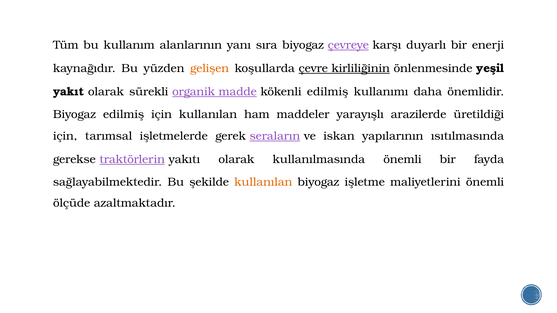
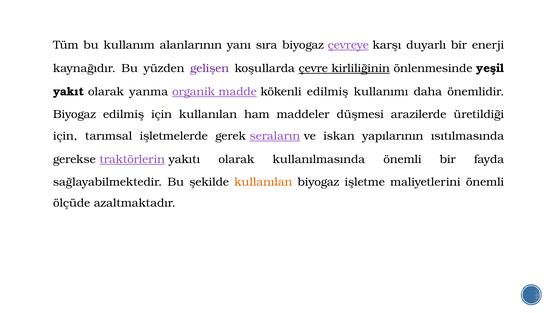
gelişen colour: orange -> purple (210, 69)
sürekli: sürekli -> yanma (149, 92)
yarayışlı: yarayışlı -> düşmesi (360, 114)
